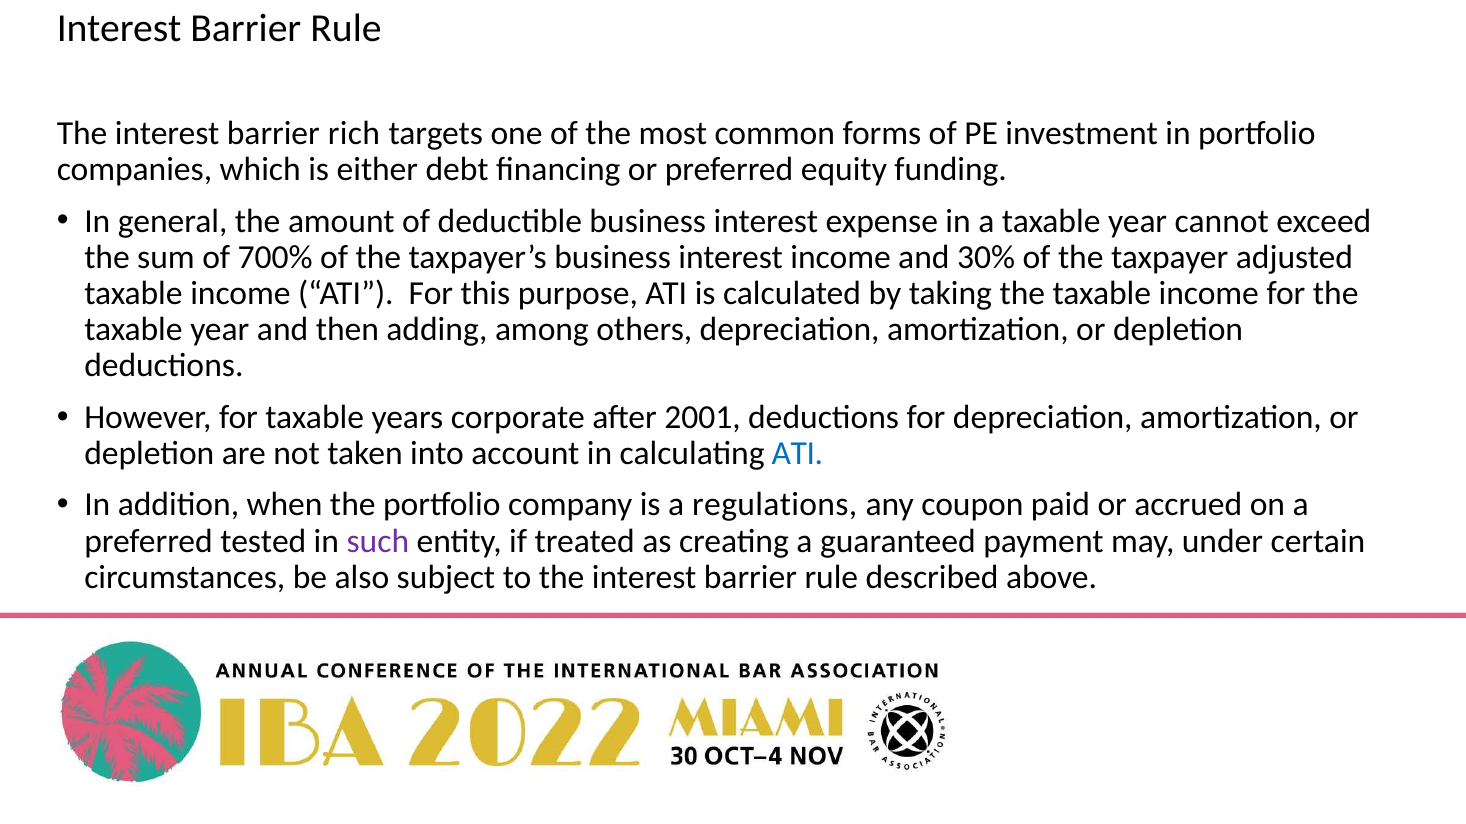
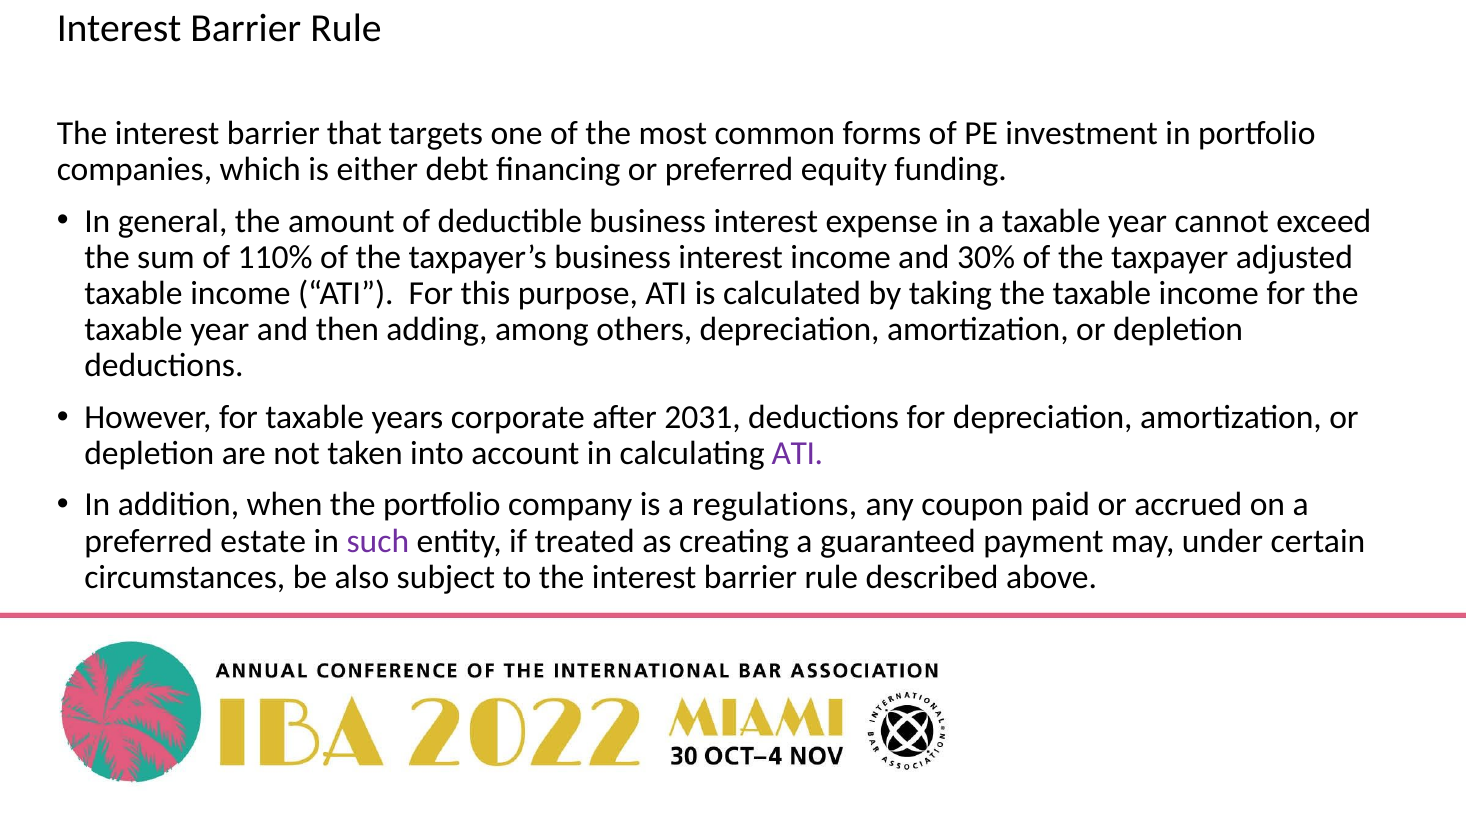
rich: rich -> that (354, 133)
700%: 700% -> 110% (275, 257)
2001: 2001 -> 2031 (702, 418)
ATI colour: blue -> purple (797, 454)
tested: tested -> estate (263, 542)
